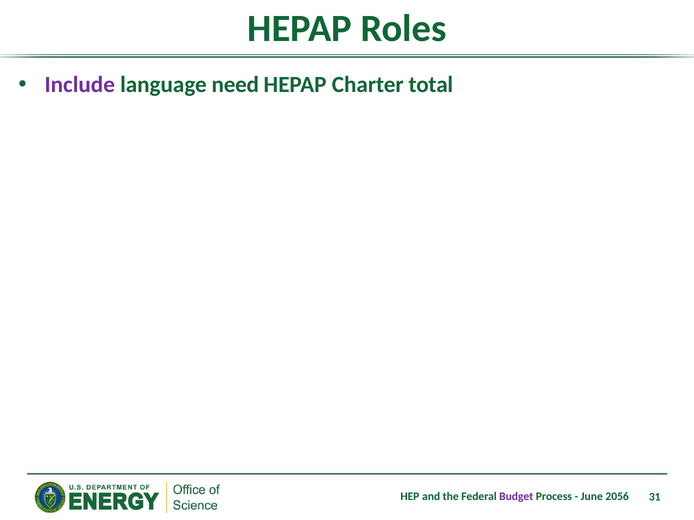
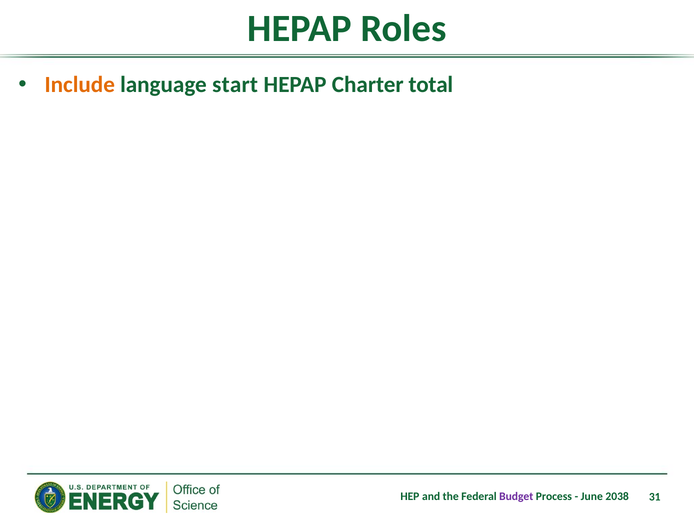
Include colour: purple -> orange (80, 85)
need: need -> start (235, 85)
2056: 2056 -> 2038 (617, 497)
